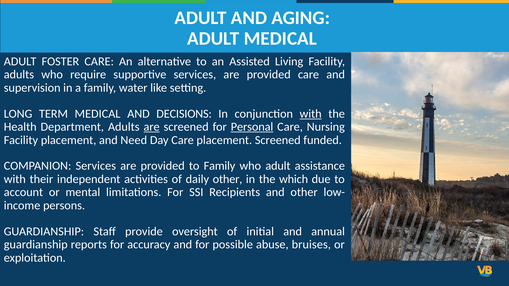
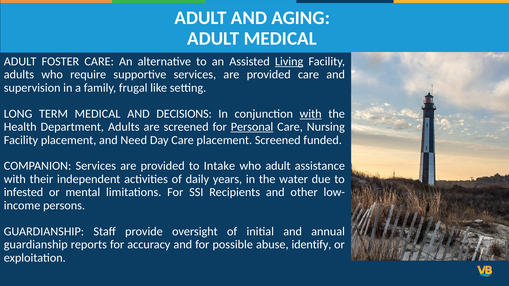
Living underline: none -> present (289, 62)
water: water -> frugal (133, 88)
are underline: present -> none (152, 127)
to Family: Family -> Intake (219, 166)
daily other: other -> years (227, 179)
which: which -> water (294, 179)
account: account -> infested (24, 193)
bruises: bruises -> identify (311, 245)
